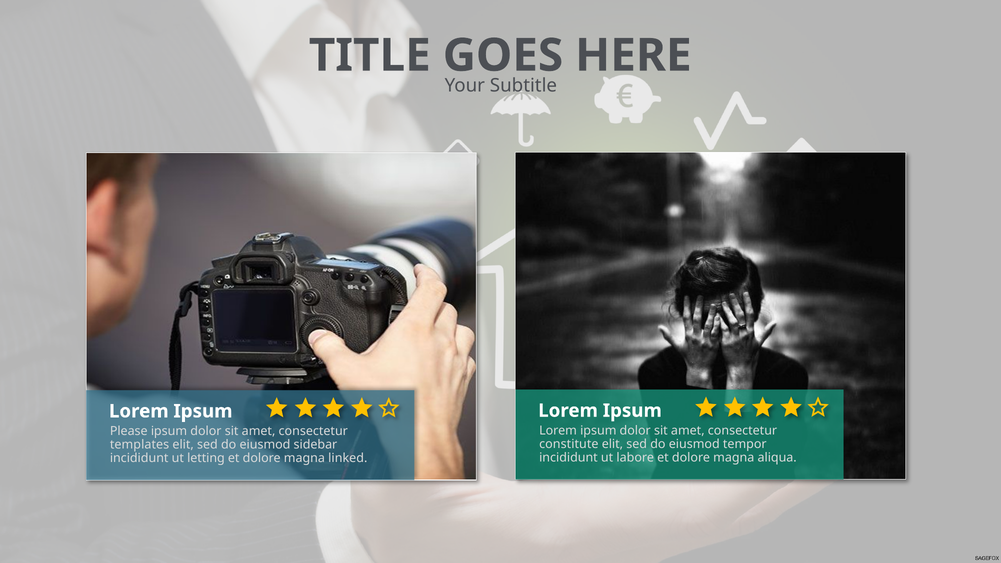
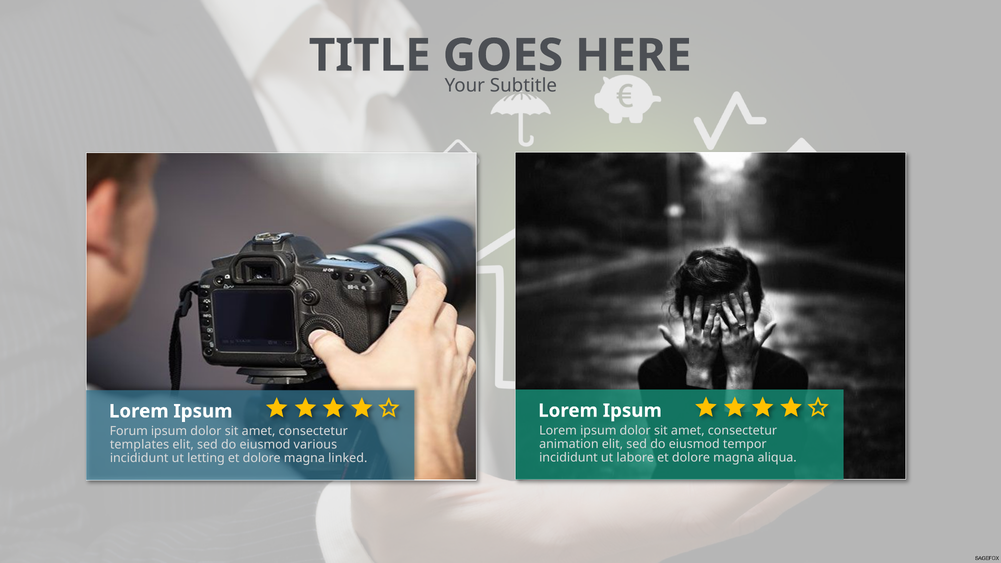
Please: Please -> Forum (129, 431)
constitute: constitute -> animation (569, 444)
sidebar: sidebar -> various (315, 445)
